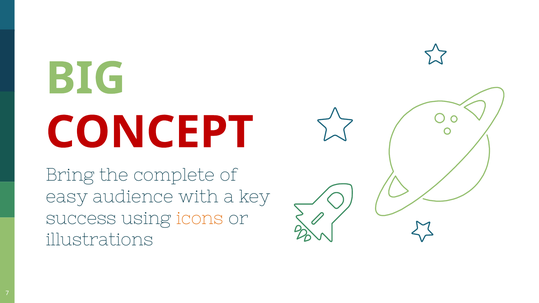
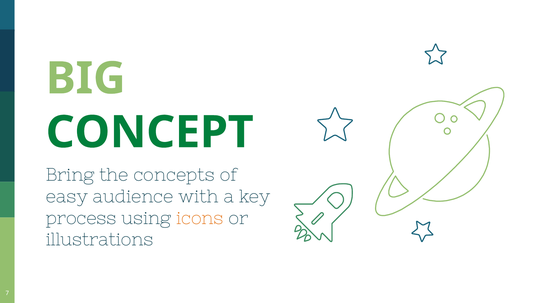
CONCEPT colour: red -> green (150, 132)
complete: complete -> concepts (174, 175)
success: success -> process (81, 218)
